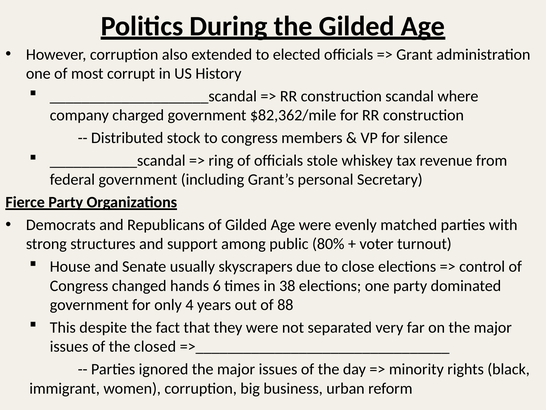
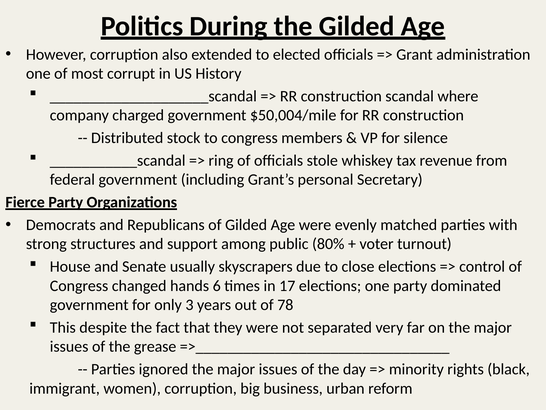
$82,362/mile: $82,362/mile -> $50,004/mile (293, 115)
38: 38 -> 17 (287, 285)
4: 4 -> 3 (189, 305)
88: 88 -> 78 (285, 305)
closed: closed -> grease (155, 346)
